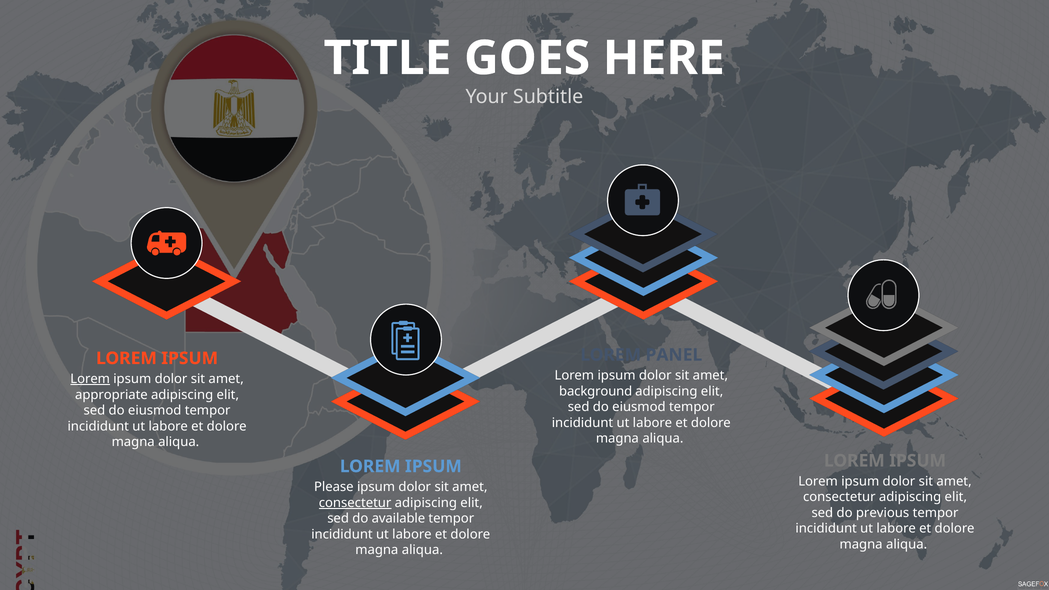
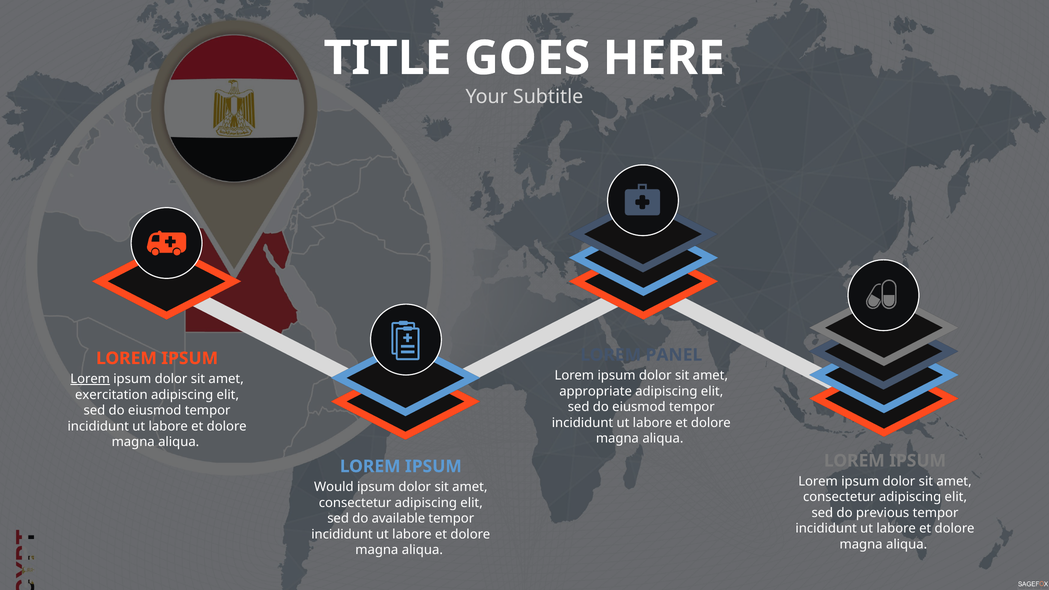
background: background -> appropriate (596, 391)
appropriate: appropriate -> exercitation (111, 395)
Please: Please -> Would (334, 487)
consectetur underline: present -> none (355, 503)
